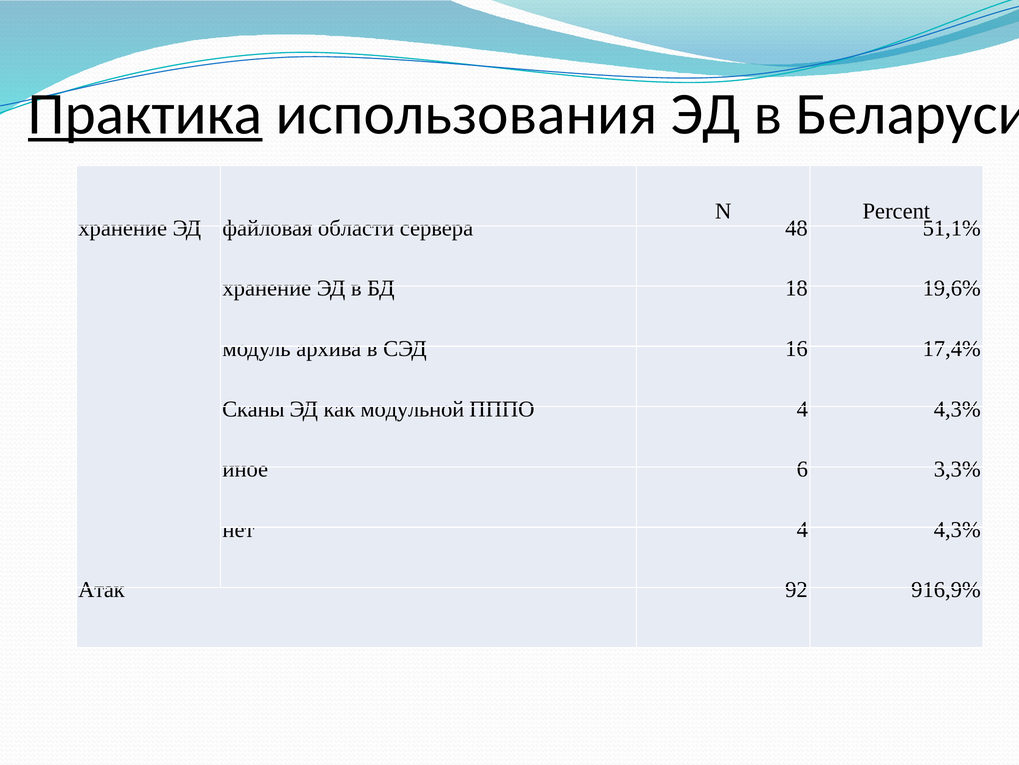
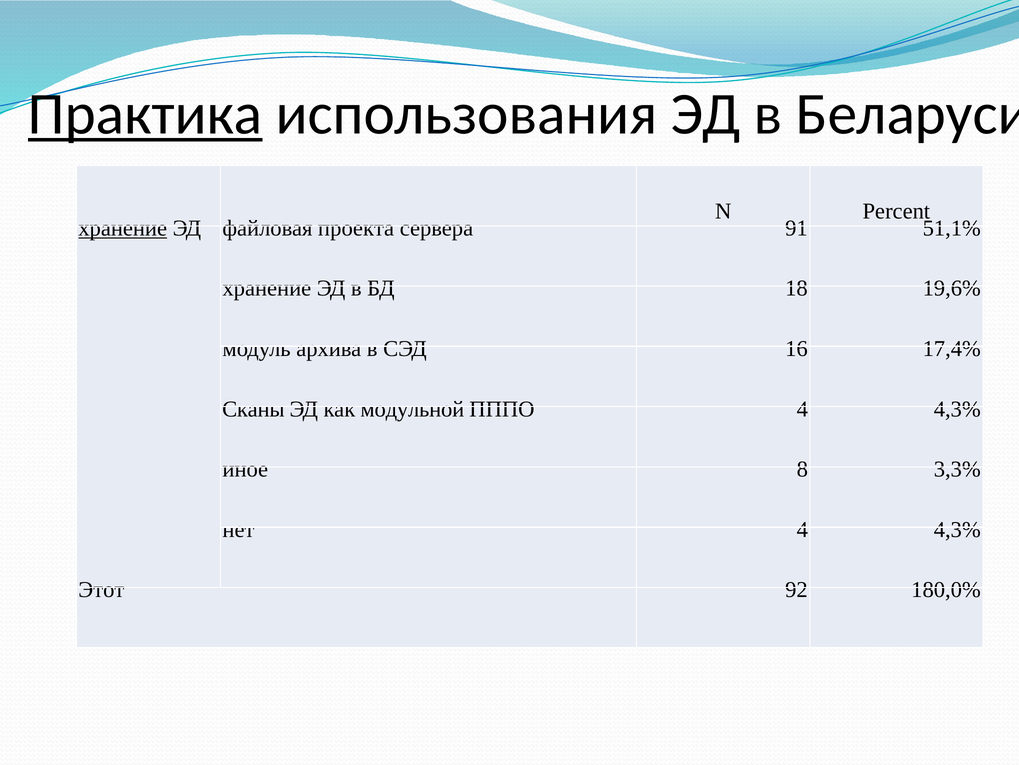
хранение underline: none -> present (123, 228)
области: области -> проекта (356, 228)
48: 48 -> 91 (797, 228)
6: 6 -> 8 (802, 469)
Атак: Атак -> Этот (101, 589)
916,9%: 916,9% -> 180,0% (946, 589)
